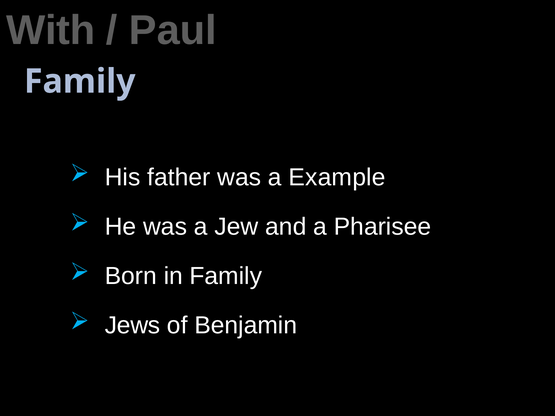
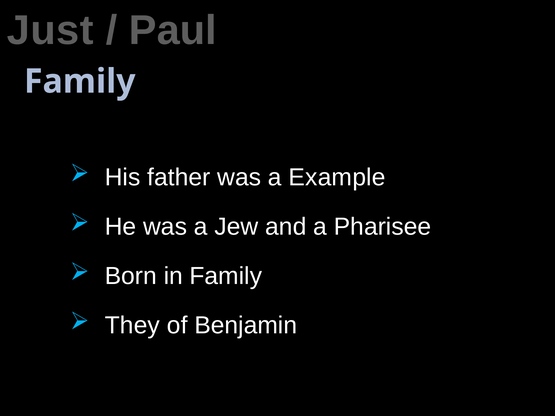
With: With -> Just (50, 31)
Jews: Jews -> They (132, 325)
